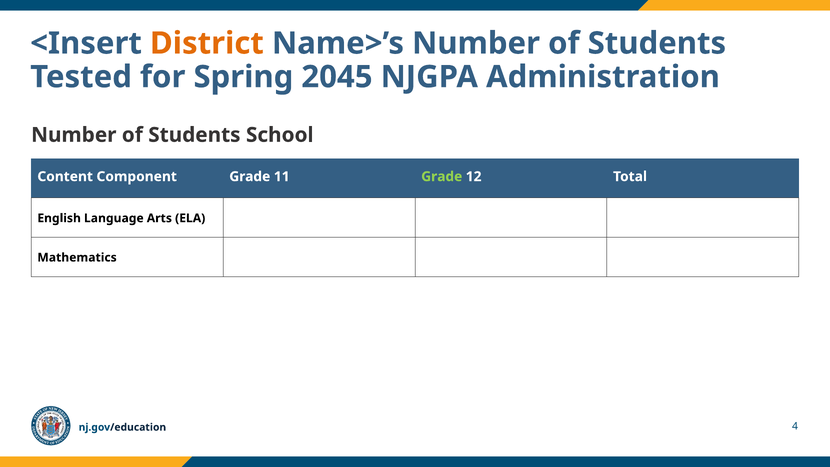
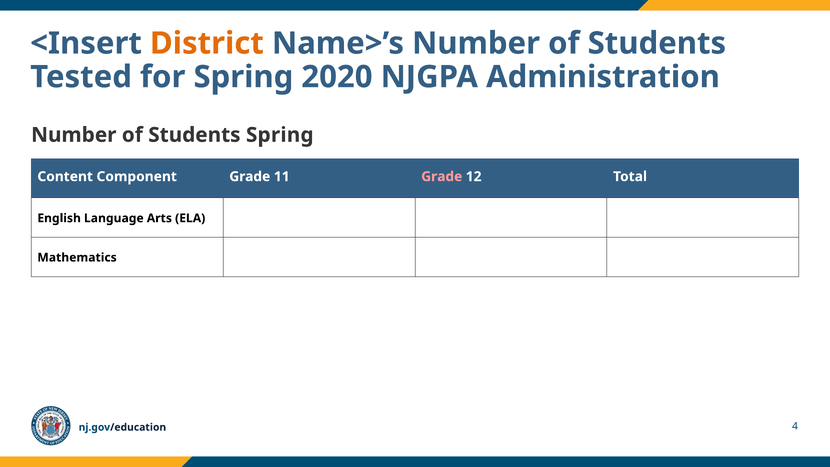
2045: 2045 -> 2020 (337, 77)
Students School: School -> Spring (280, 135)
Grade colour: light green -> pink (442, 177)
